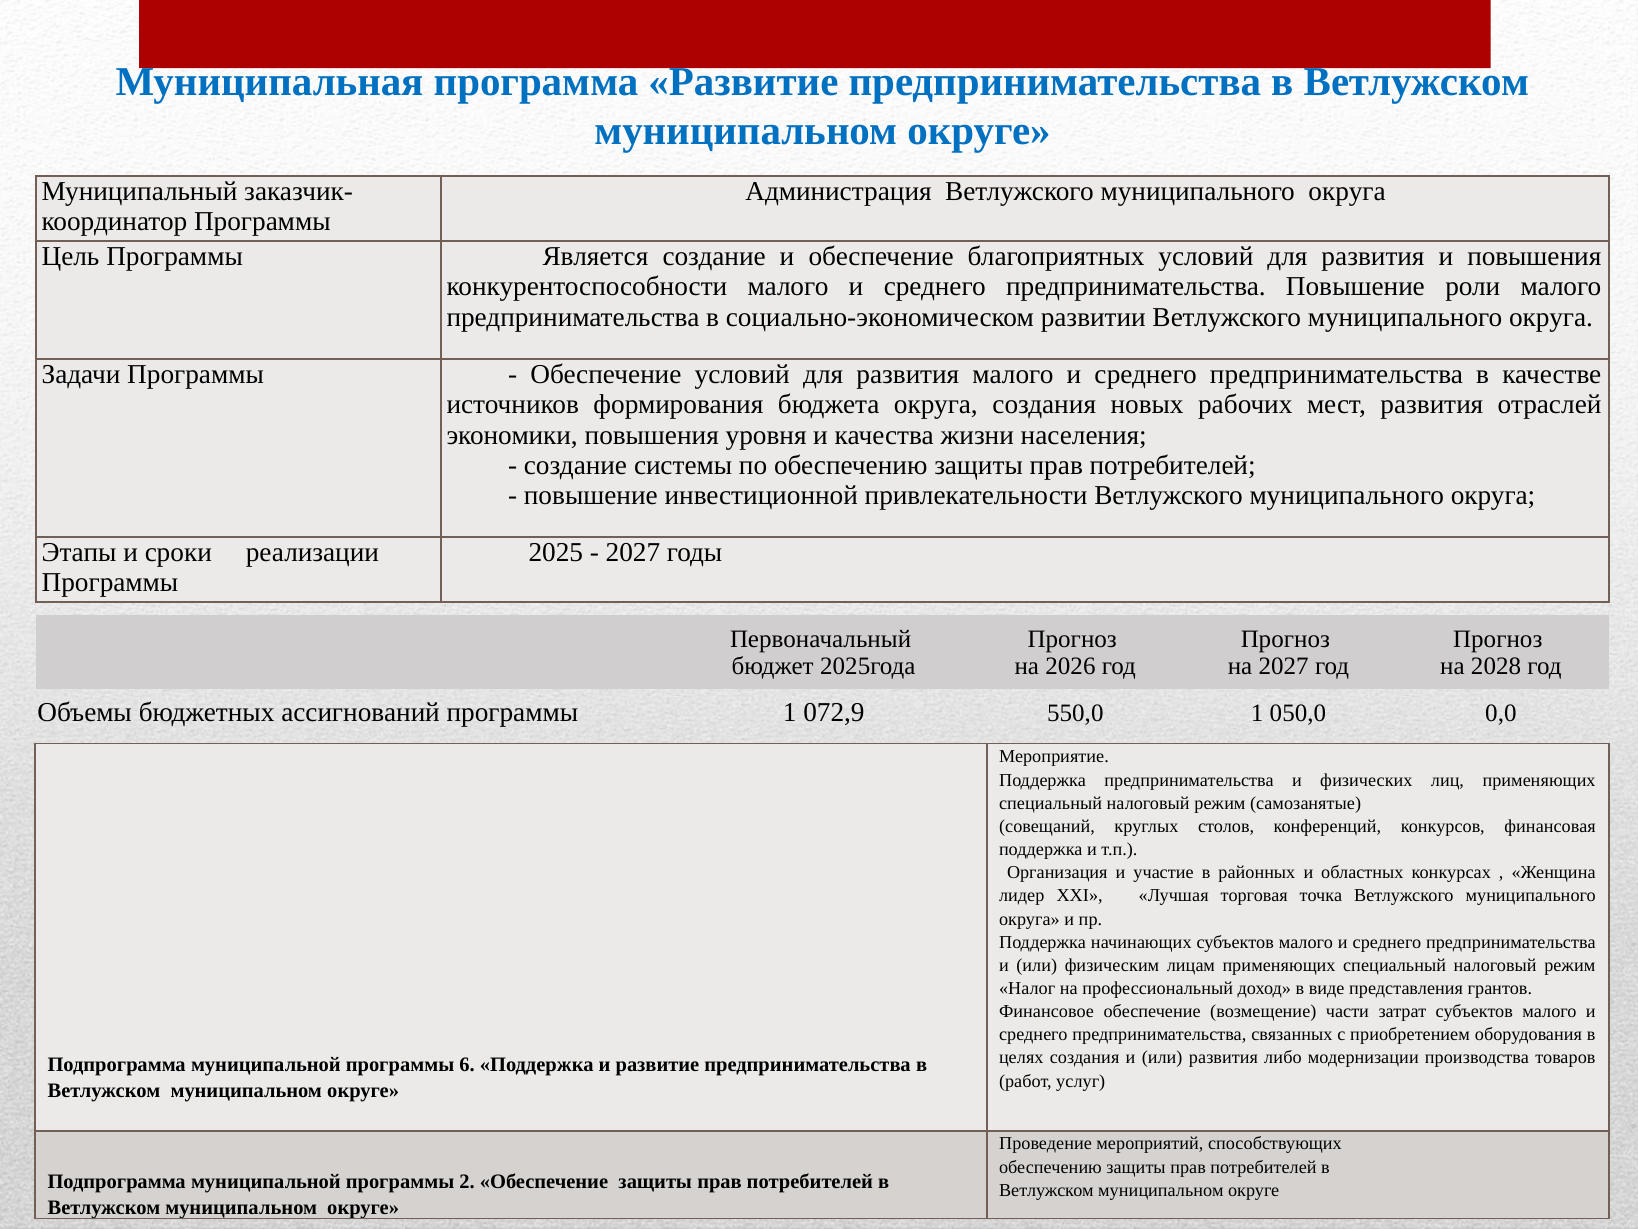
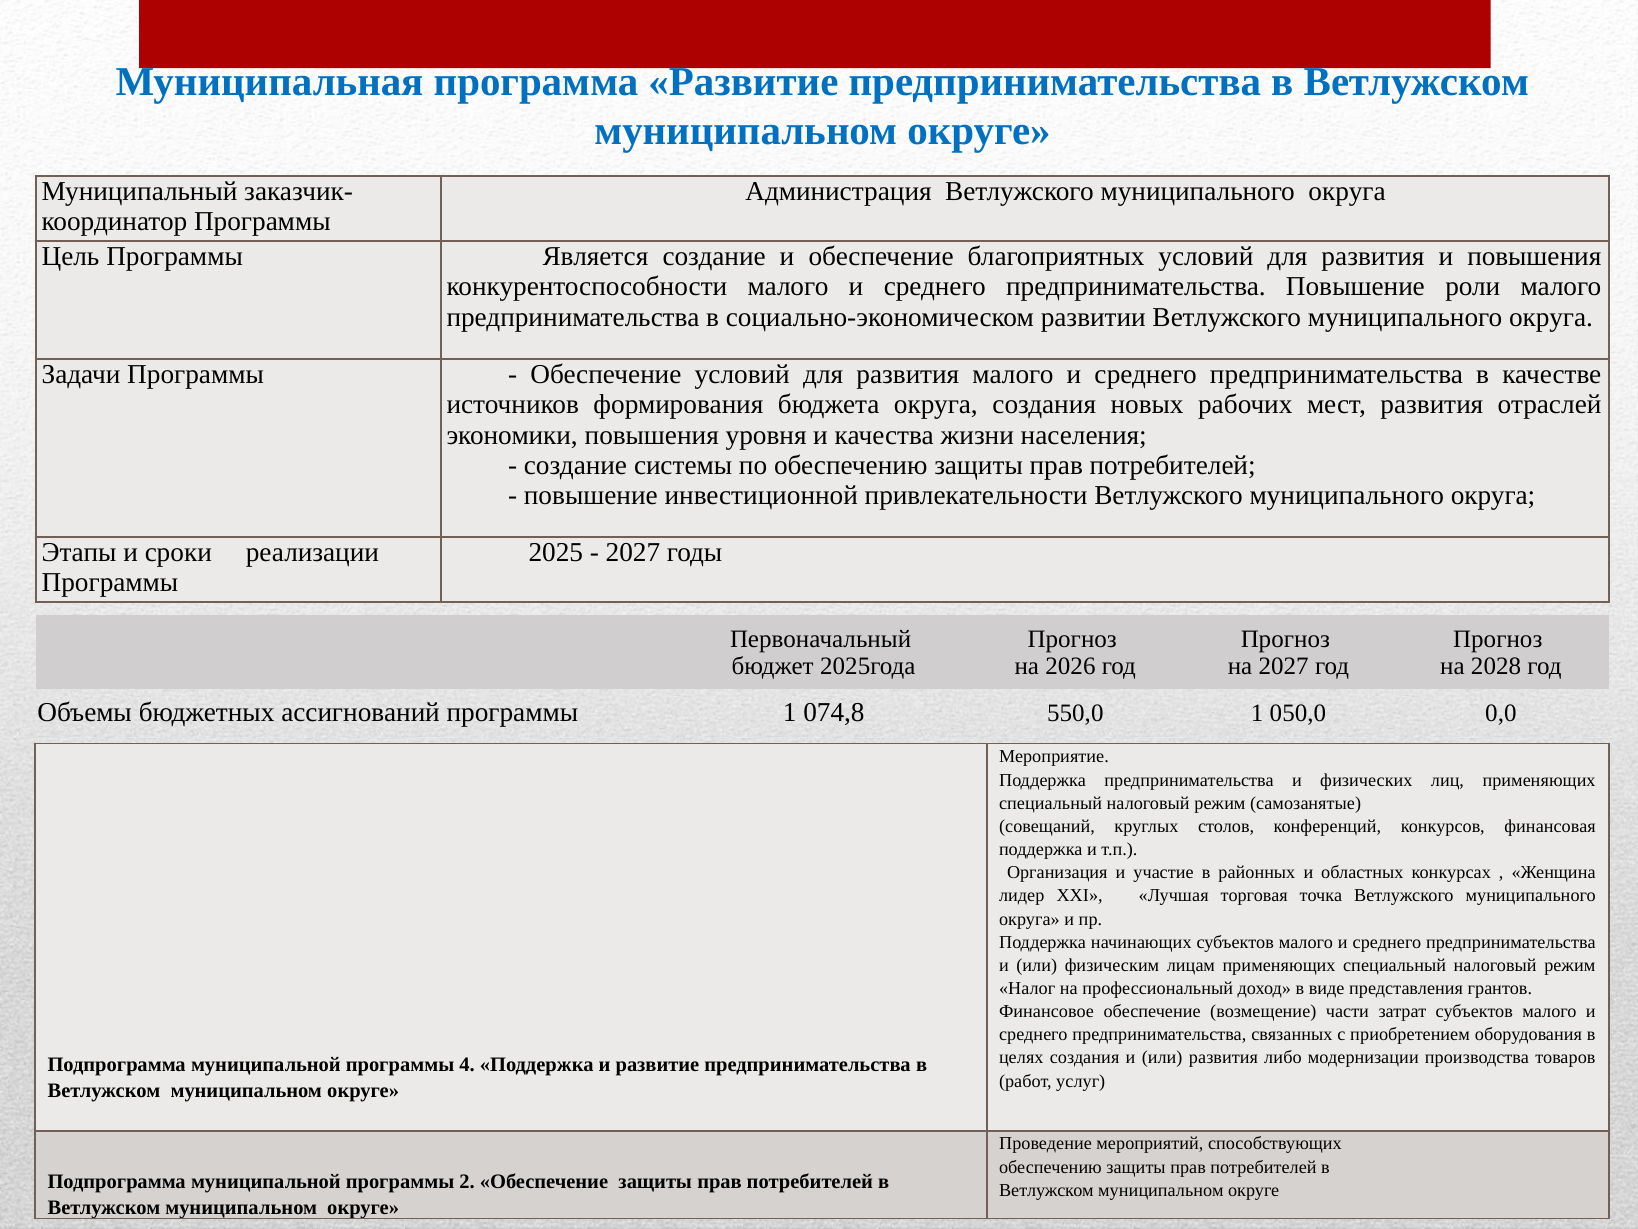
072,9: 072,9 -> 074,8 (834, 713)
6: 6 -> 4 (467, 1064)
